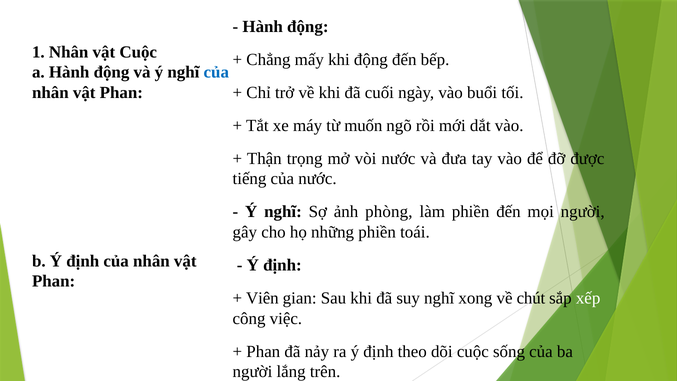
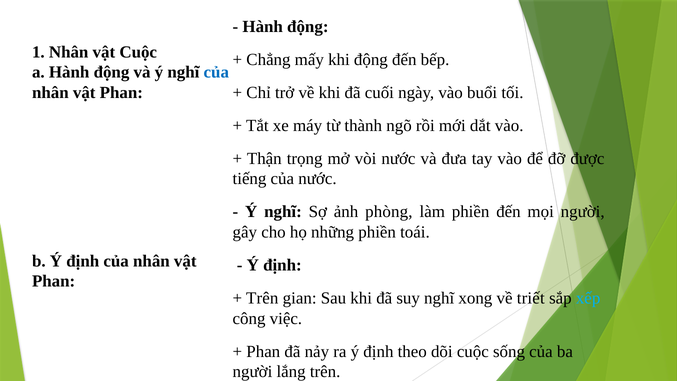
muốn: muốn -> thành (363, 125)
Viên: Viên -> Trên (262, 298)
chút: chút -> triết (531, 298)
xếp colour: white -> light blue (588, 298)
